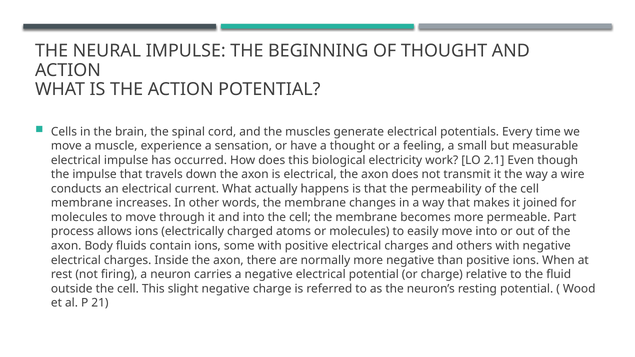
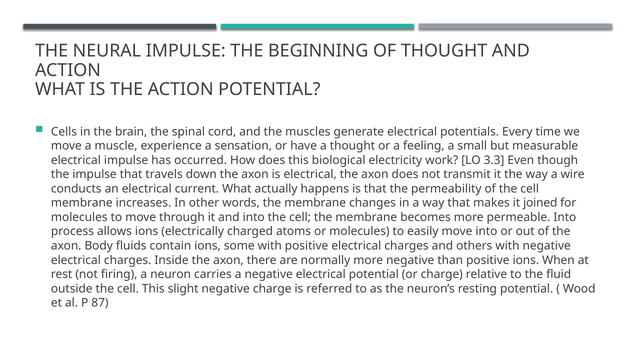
2.1: 2.1 -> 3.3 (494, 160)
permeable Part: Part -> Into (565, 217)
21: 21 -> 87 (100, 303)
